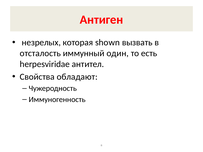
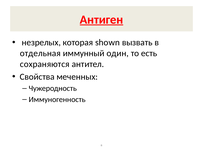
Антиген underline: none -> present (101, 20)
отсталость: отсталость -> отдельная (40, 53)
herpesviridae: herpesviridae -> сохраняются (45, 64)
обладают: обладают -> меченных (77, 77)
